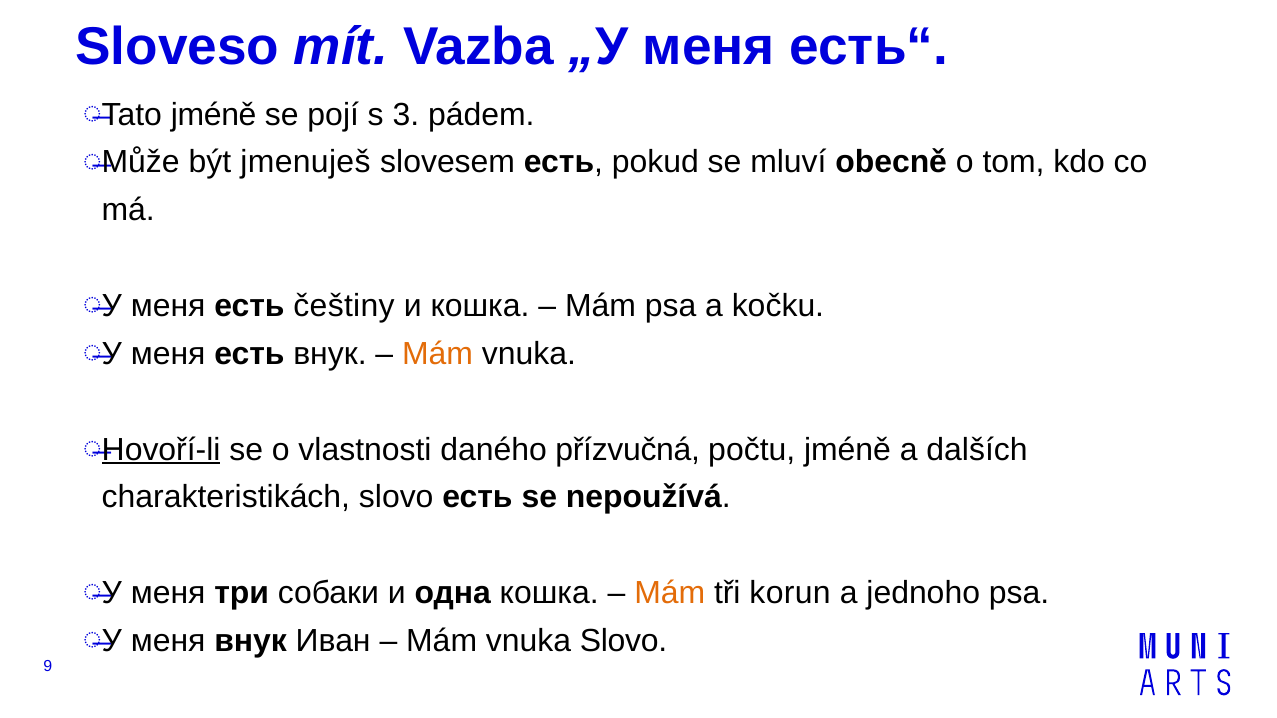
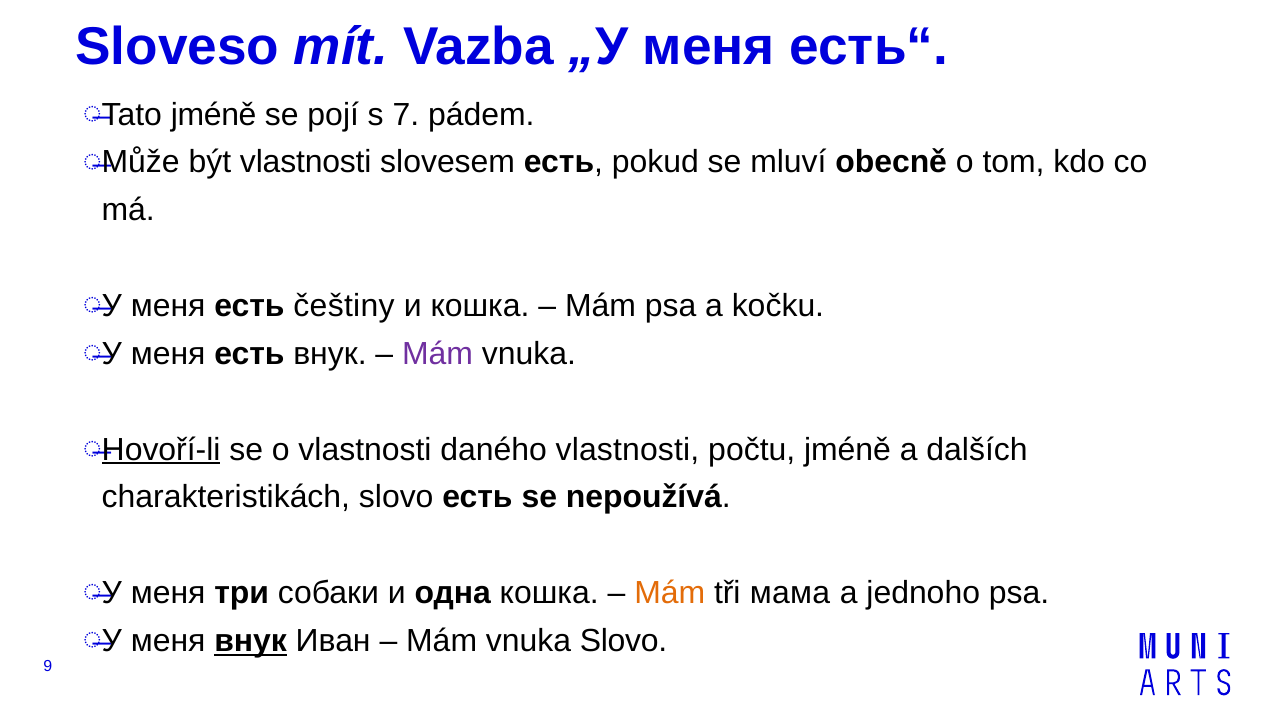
3: 3 -> 7 (406, 115)
být jmenuješ: jmenuješ -> vlastnosti (306, 162)
Mám colour: orange -> purple (438, 354)
daného přízvučná: přízvučná -> vlastnosti (627, 450)
korun: korun -> мама (790, 593)
внук underline: none -> present (251, 641)
